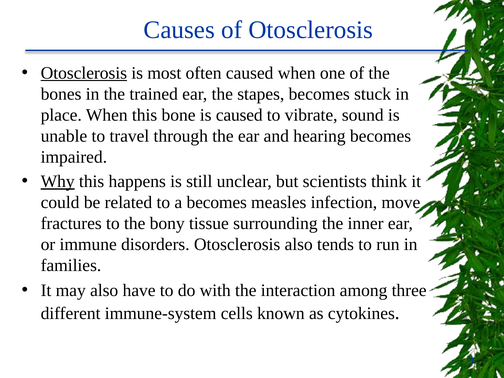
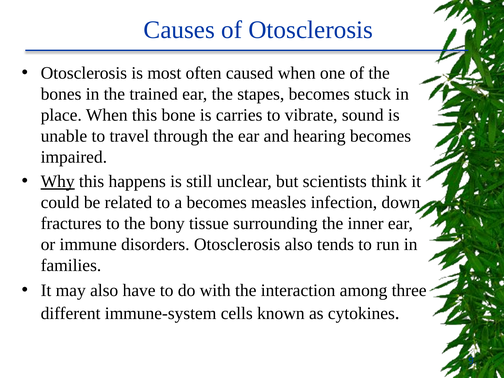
Otosclerosis underline: present -> none (84, 73)
is caused: caused -> carries (239, 115)
move: move -> down (401, 202)
